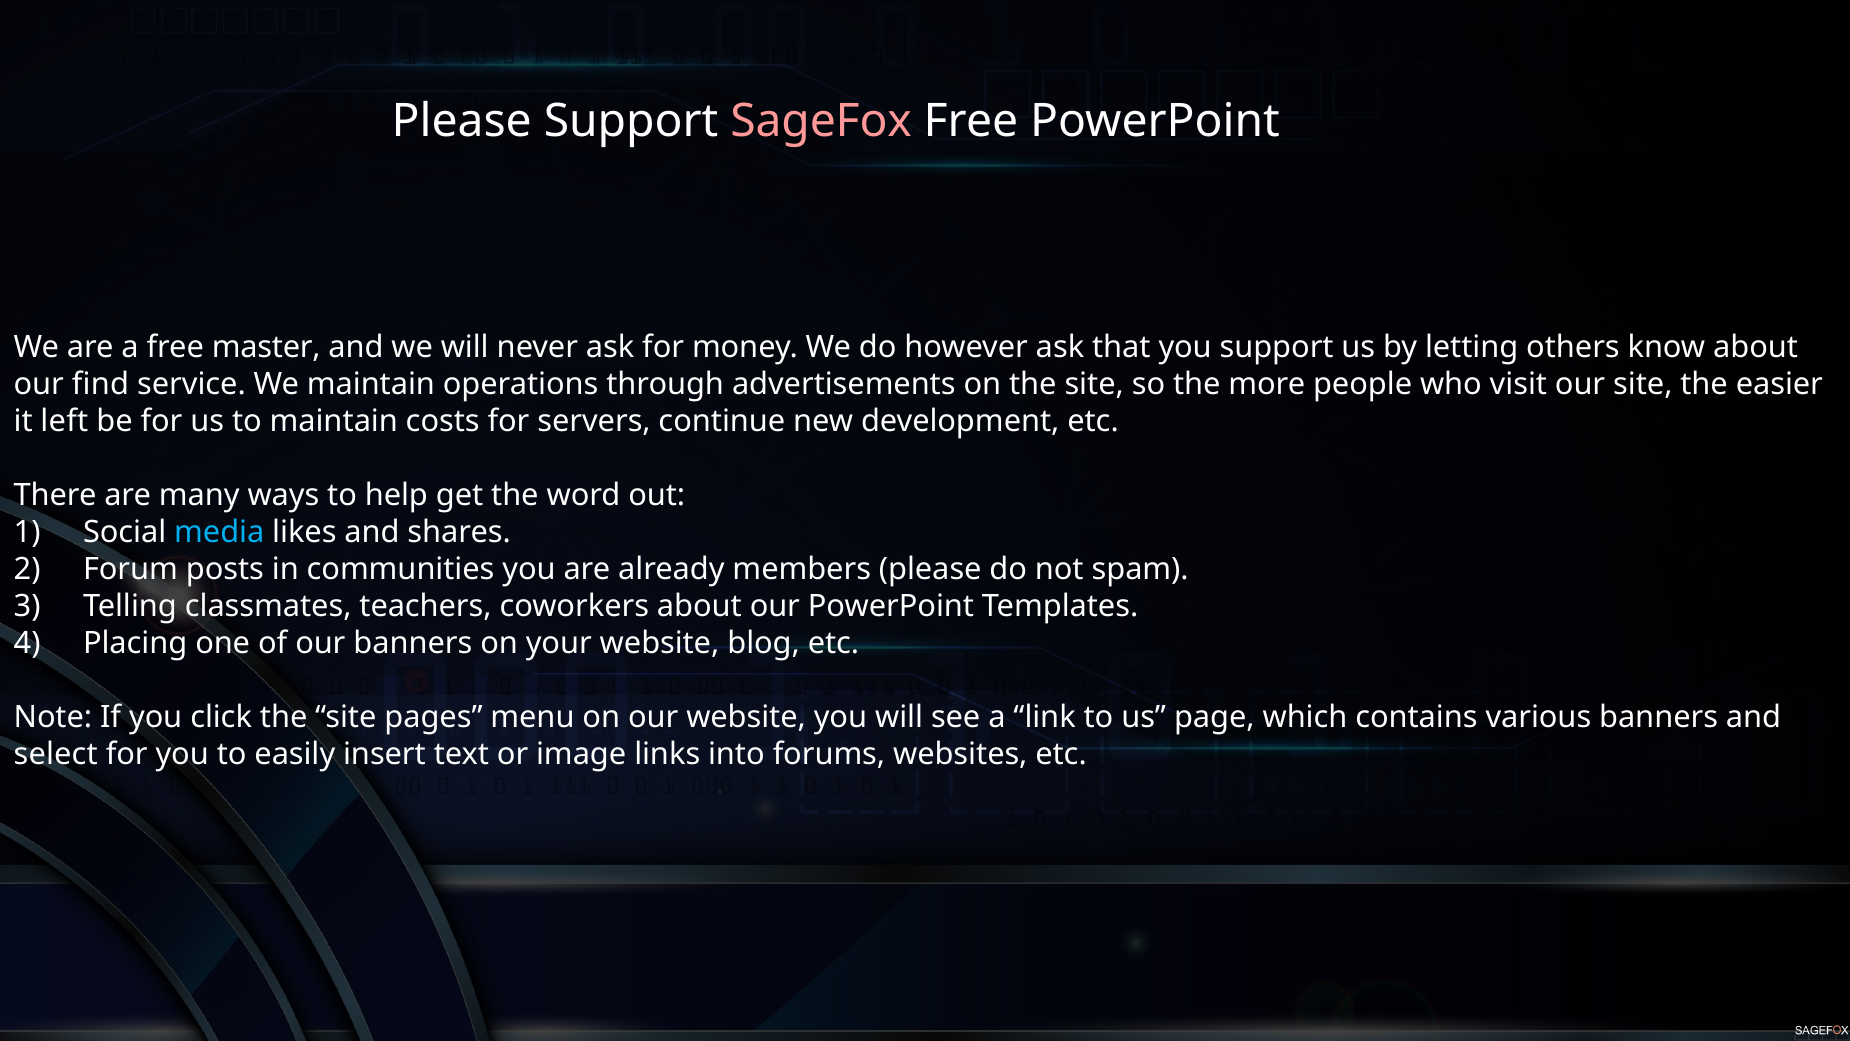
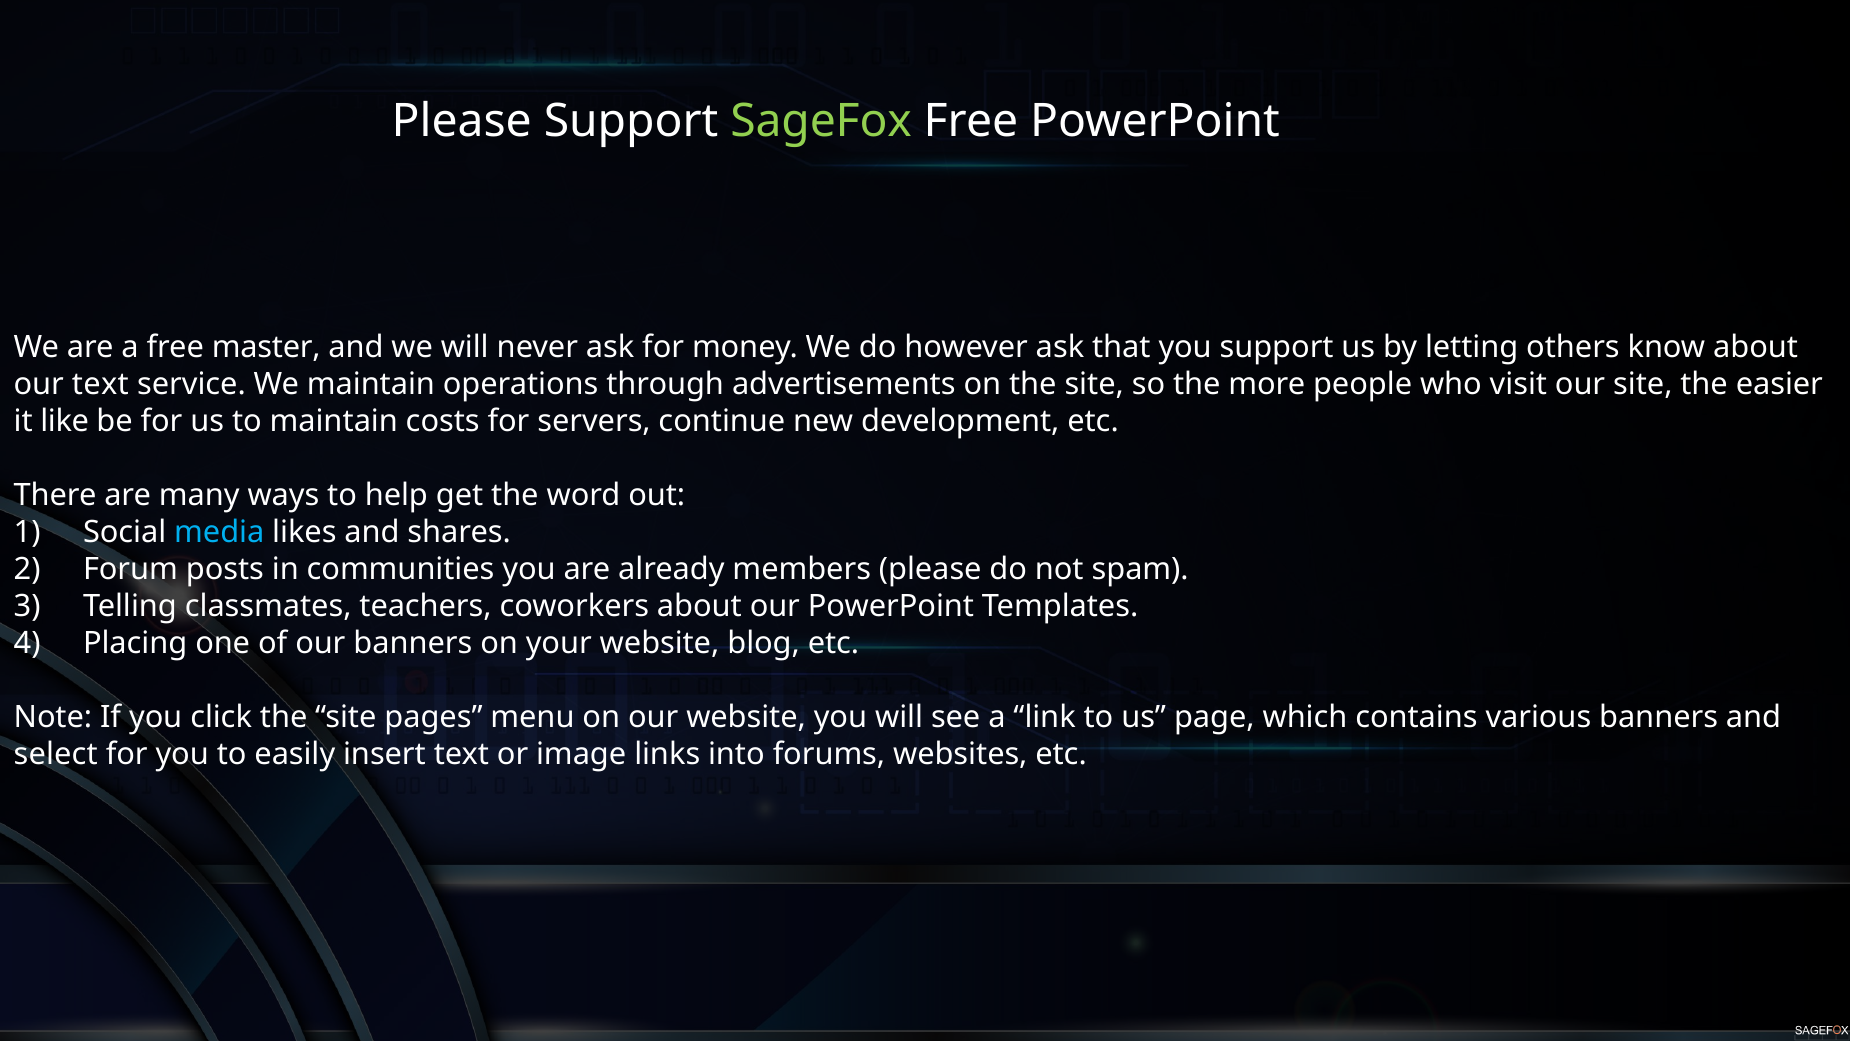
SageFox colour: pink -> light green (821, 121)
our find: find -> text (100, 384)
left: left -> like (65, 421)
